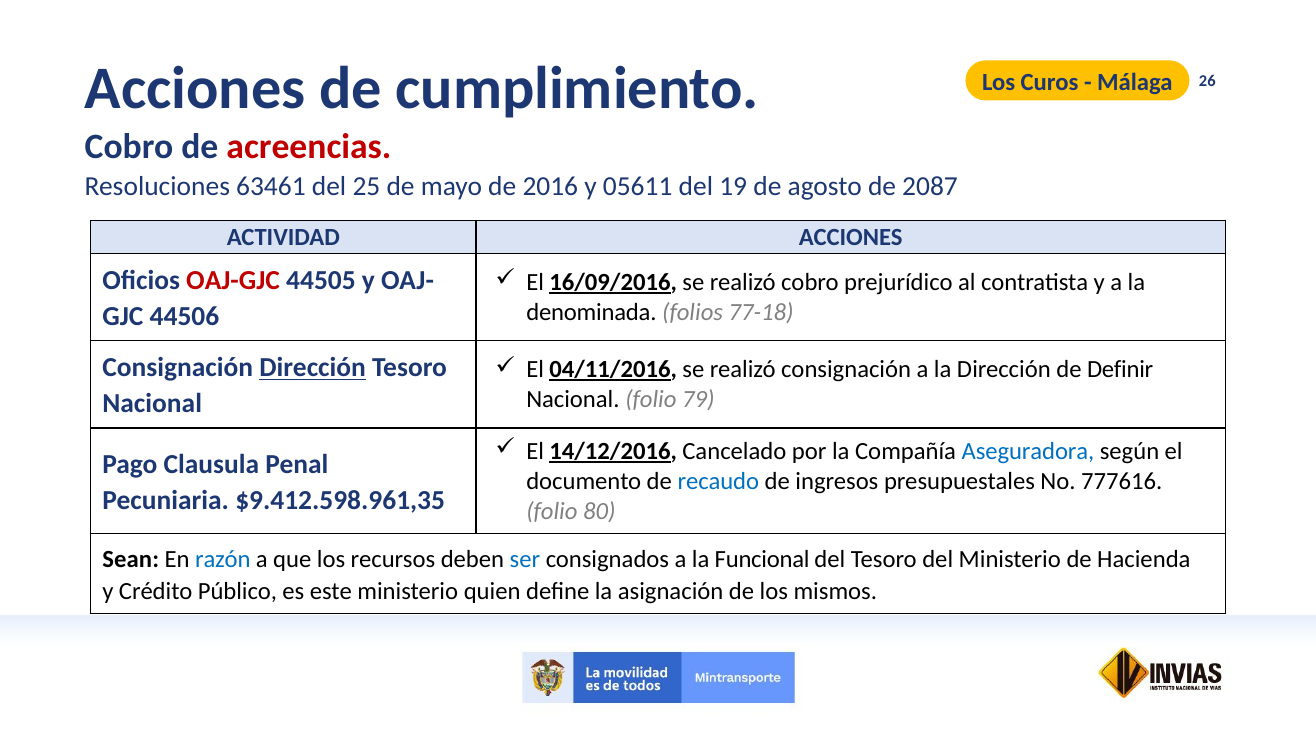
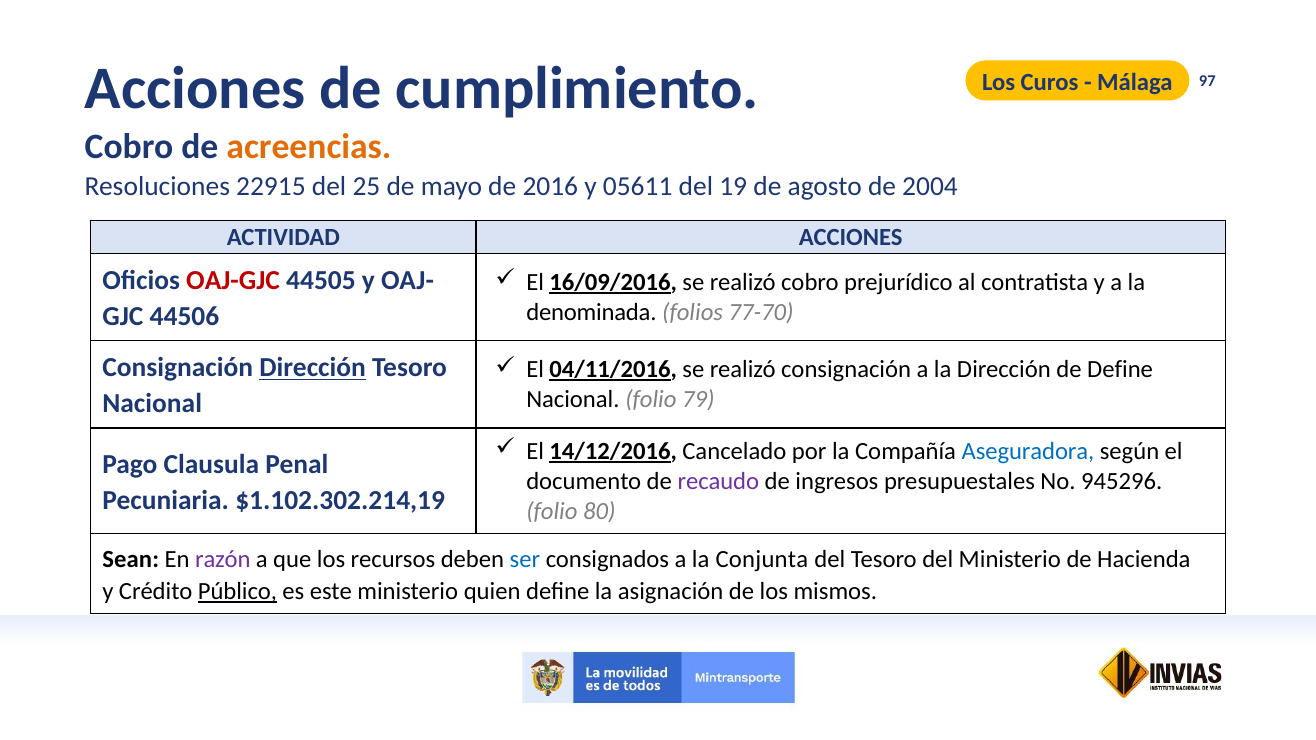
26: 26 -> 97 (1207, 81)
acreencias colour: red -> orange (309, 147)
63461: 63461 -> 22915 (271, 187)
2087: 2087 -> 2004 (930, 187)
77-18: 77-18 -> 77-70 (761, 312)
de Definir: Definir -> Define (1120, 370)
recaudo colour: blue -> purple (718, 481)
777616: 777616 -> 945296 (1122, 481)
$9.412.598.961,35: $9.412.598.961,35 -> $1.102.302.214,19 (340, 500)
razón colour: blue -> purple (223, 559)
Funcional: Funcional -> Conjunta (762, 559)
Público underline: none -> present (237, 591)
